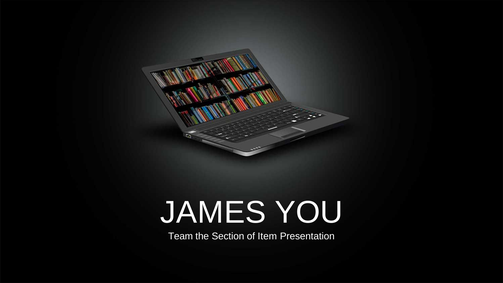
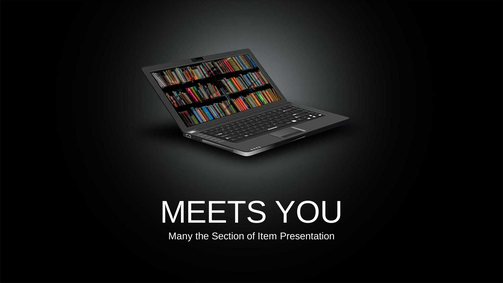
JAMES: JAMES -> MEETS (214, 212)
Team: Team -> Many (180, 236)
